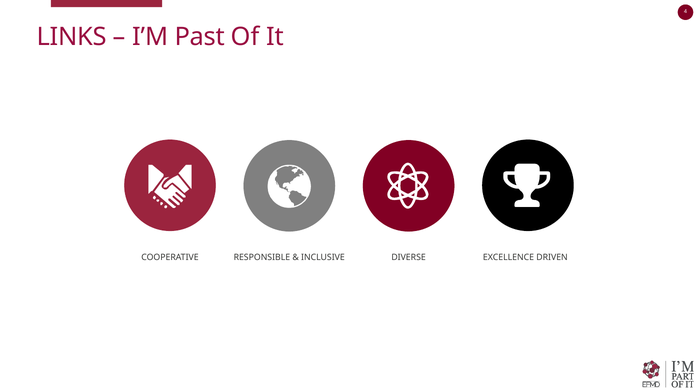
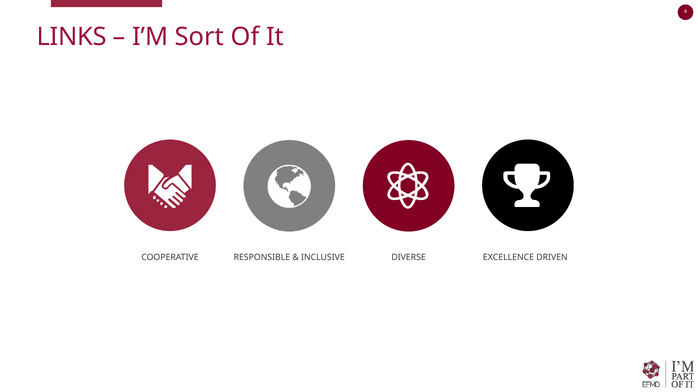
Past: Past -> Sort (200, 37)
